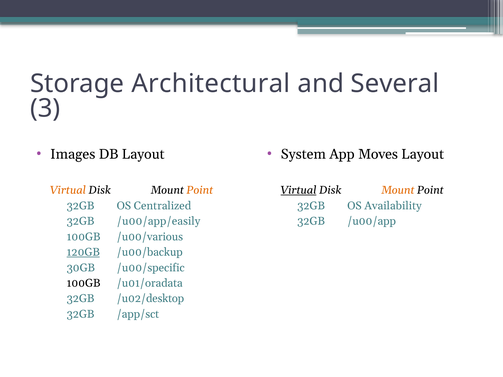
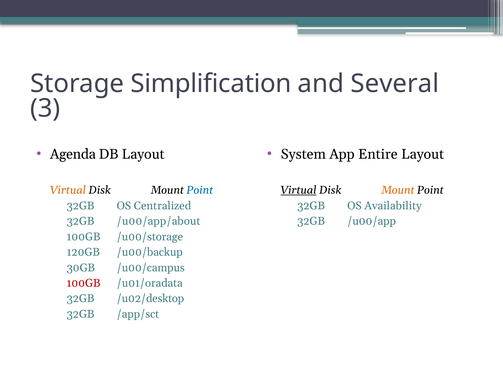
Architectural: Architectural -> Simplification (211, 84)
Images: Images -> Agenda (73, 154)
Moves: Moves -> Entire (378, 154)
Point colour: orange -> blue (200, 190)
/u00/app/easily: /u00/app/easily -> /u00/app/about (158, 221)
/u00/various: /u00/various -> /u00/storage (150, 237)
120GB underline: present -> none (83, 252)
/u00/specific: /u00/specific -> /u00/campus (151, 268)
100GB colour: black -> red (84, 283)
